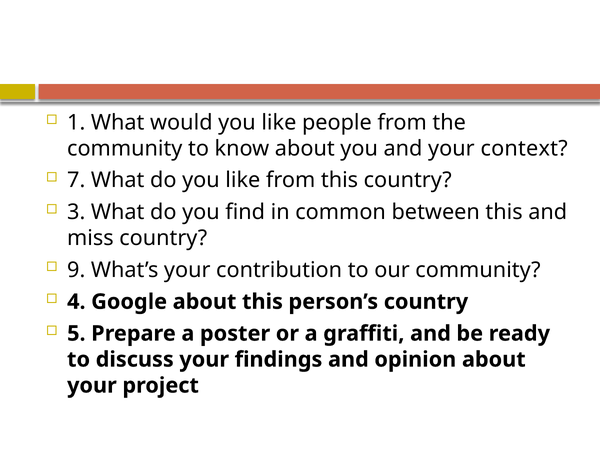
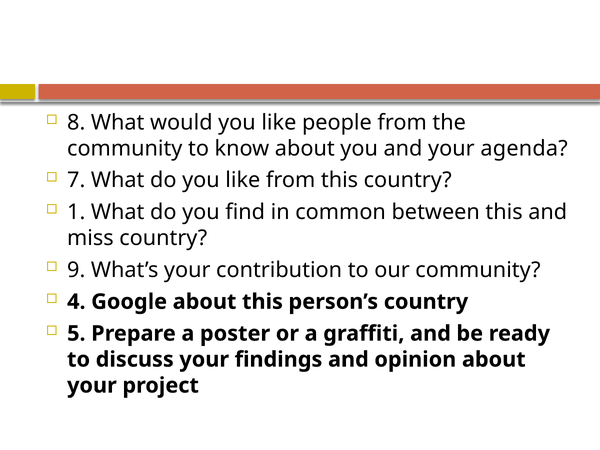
1: 1 -> 8 (76, 122)
context: context -> agenda (524, 148)
3: 3 -> 1 (76, 212)
